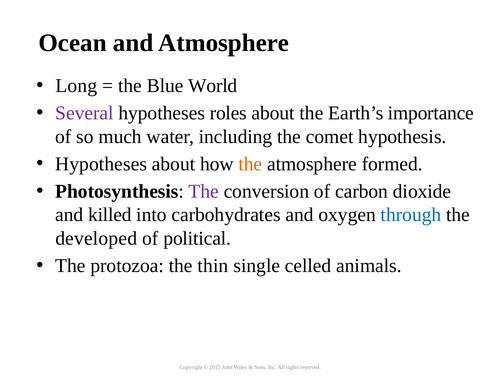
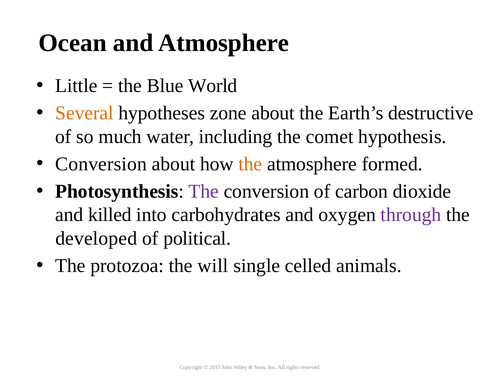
Long: Long -> Little (76, 86)
Several colour: purple -> orange (84, 113)
roles: roles -> zone (228, 113)
importance: importance -> destructive (431, 113)
Hypotheses: Hypotheses -> Conversion (101, 164)
through colour: blue -> purple (411, 215)
thin: thin -> will (213, 265)
